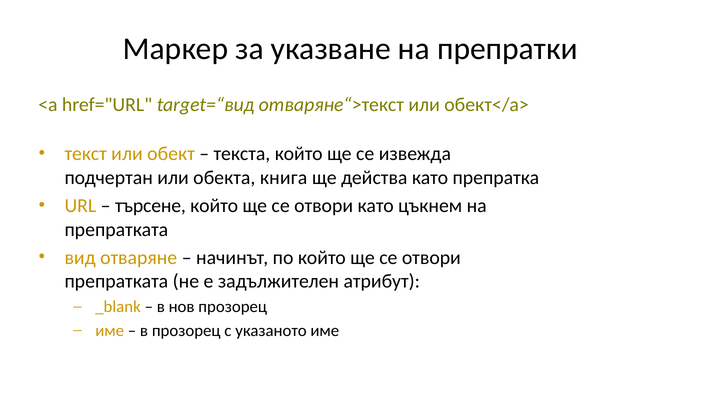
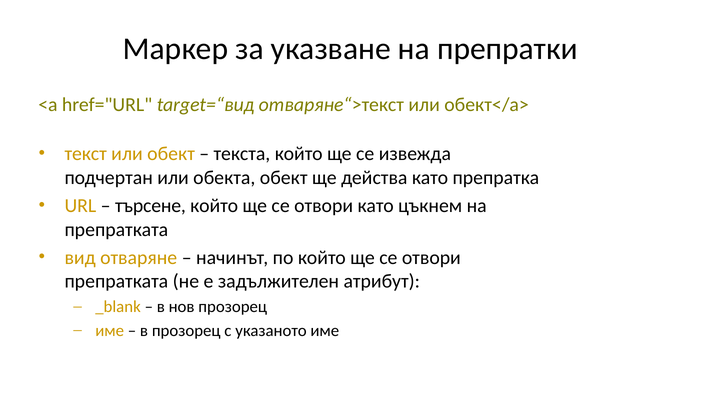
обекта книга: книга -> обект (284, 178)
